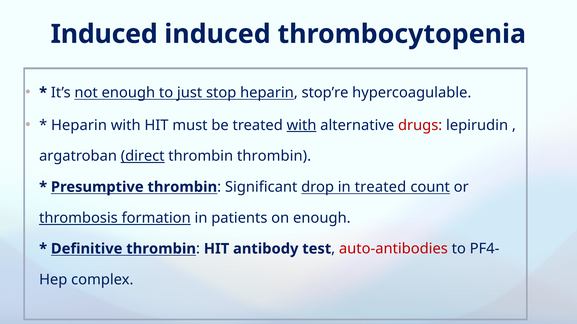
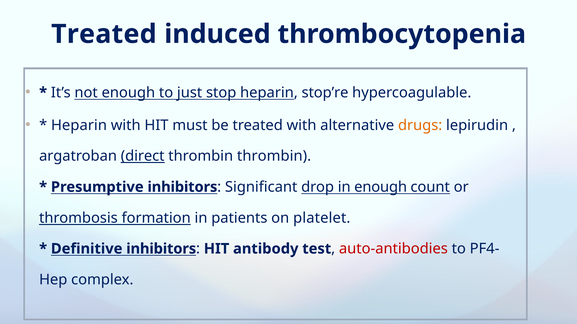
Induced: Induced -> Treated (104, 34)
with underline: present -> none (302, 125)
drugs colour: red -> orange (420, 125)
Presumptive thrombin: thrombin -> inhibitors (182, 187)
in treated: treated -> enough (381, 187)
on enough: enough -> platelet (322, 218)
Definitive thrombin: thrombin -> inhibitors (161, 249)
